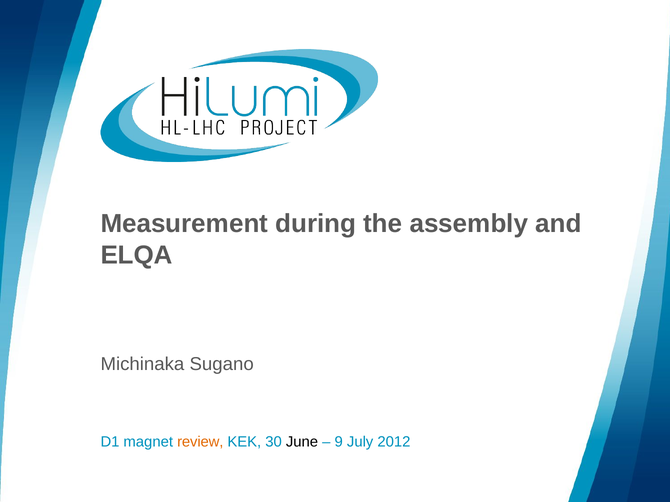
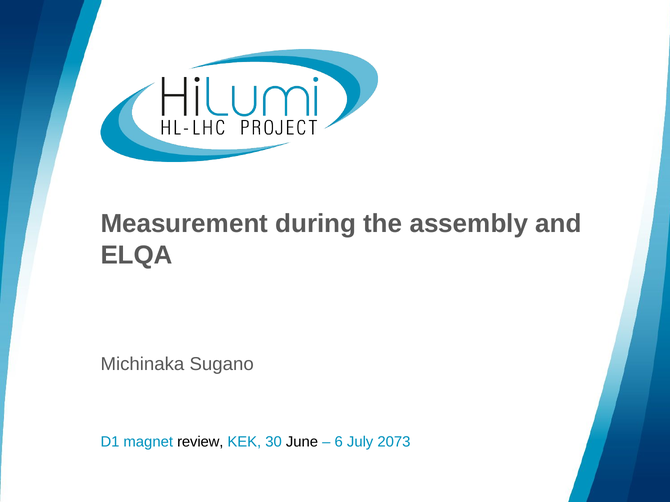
review colour: orange -> black (200, 442)
9: 9 -> 6 (339, 442)
2012: 2012 -> 2073 (394, 442)
